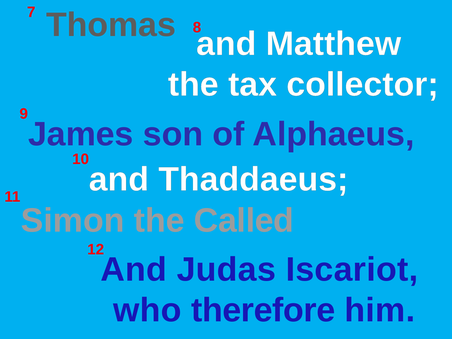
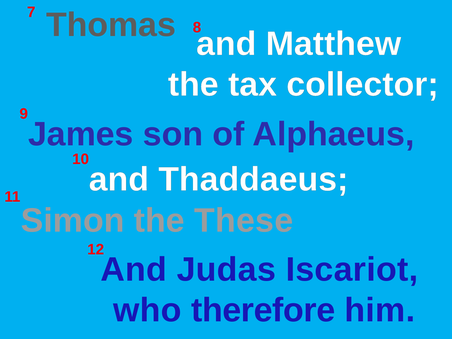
Called: Called -> These (244, 221)
